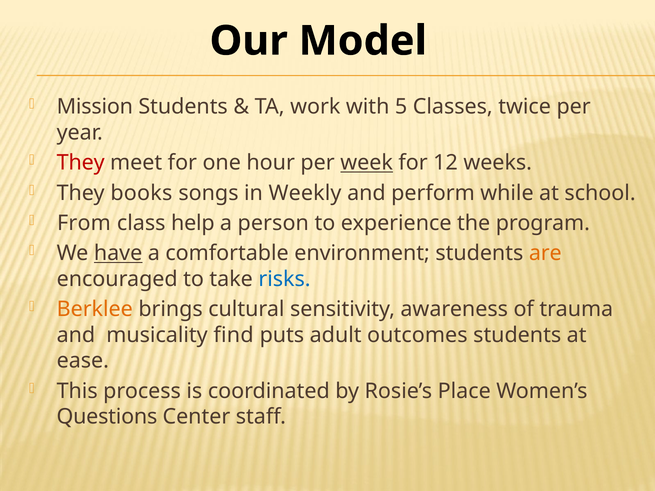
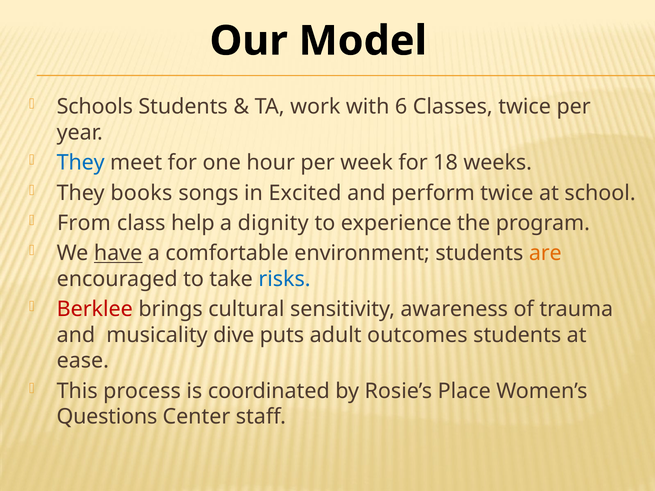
Mission: Mission -> Schools (95, 107)
5: 5 -> 6 (401, 107)
They colour: red -> blue (81, 163)
week underline: present -> none (367, 163)
12: 12 -> 18 (446, 163)
Weekly: Weekly -> Excited (305, 193)
perform while: while -> twice (507, 193)
person: person -> dignity (273, 223)
Berklee colour: orange -> red (95, 309)
find: find -> dive (234, 335)
